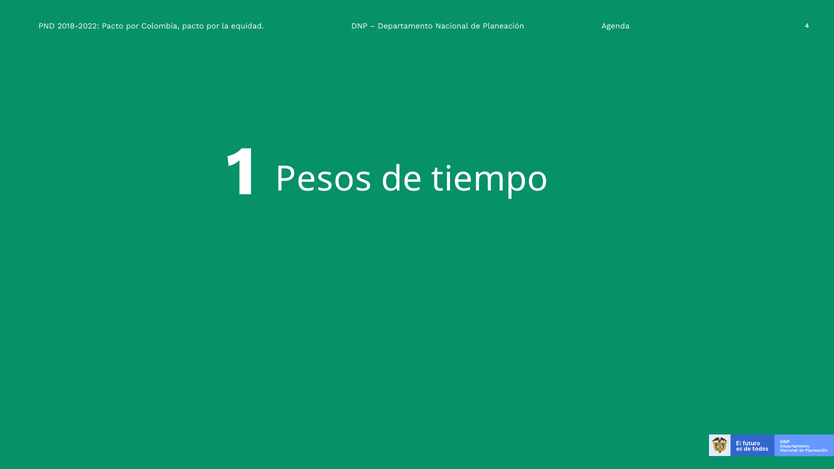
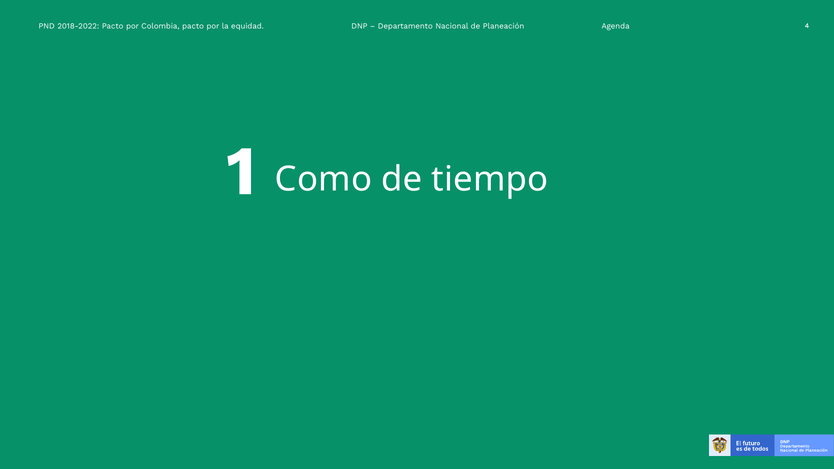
Pesos: Pesos -> Como (324, 179)
